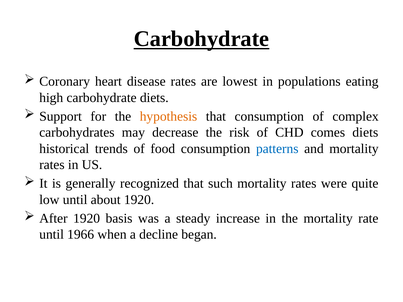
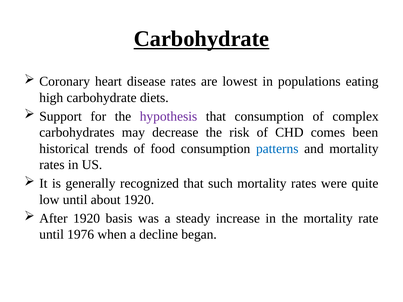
hypothesis colour: orange -> purple (168, 116)
comes diets: diets -> been (365, 133)
1966: 1966 -> 1976 (81, 235)
